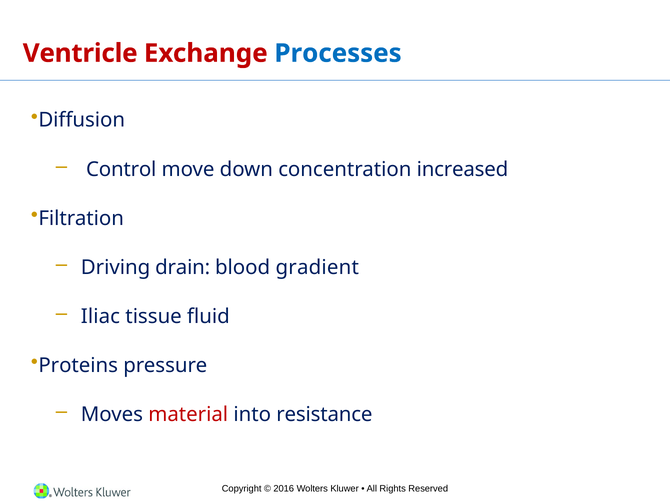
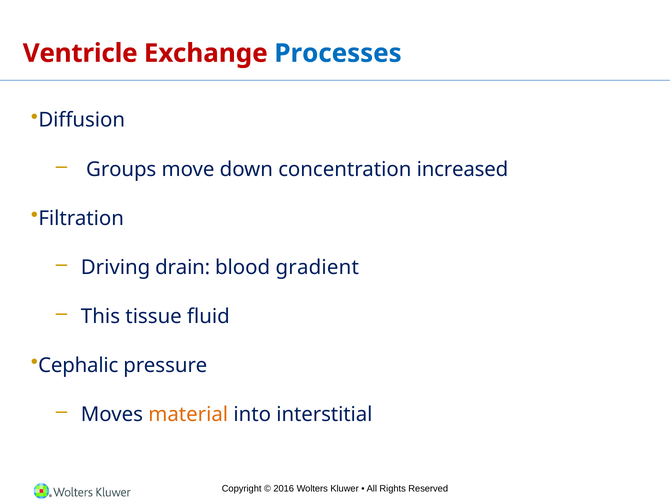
Control: Control -> Groups (121, 169)
Iliac: Iliac -> This (100, 317)
Proteins: Proteins -> Cephalic (78, 366)
material colour: red -> orange (188, 415)
resistance: resistance -> interstitial (324, 415)
